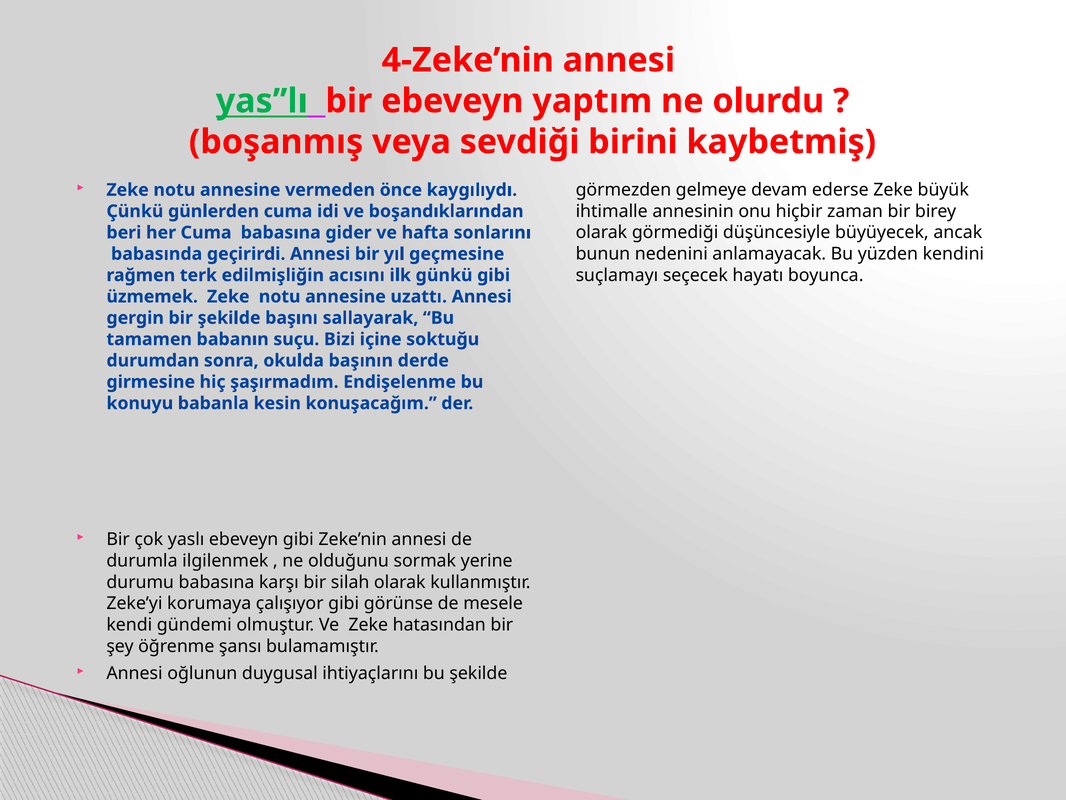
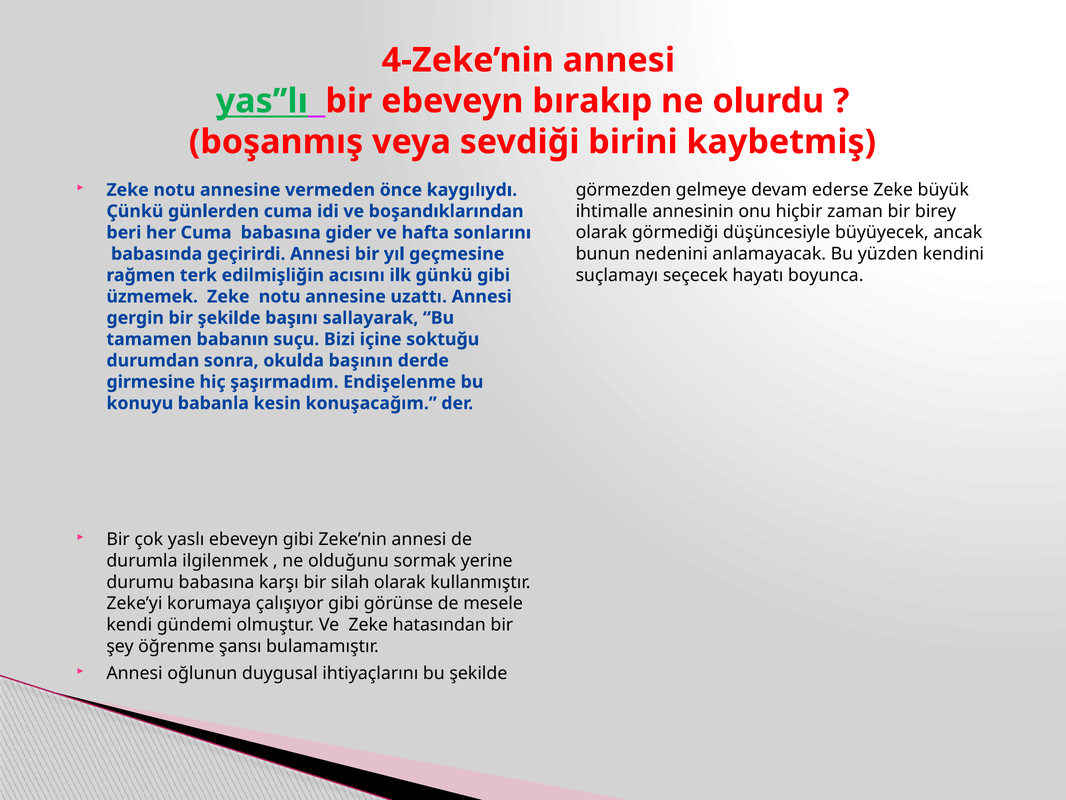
yaptım: yaptım -> bırakıp (592, 101)
